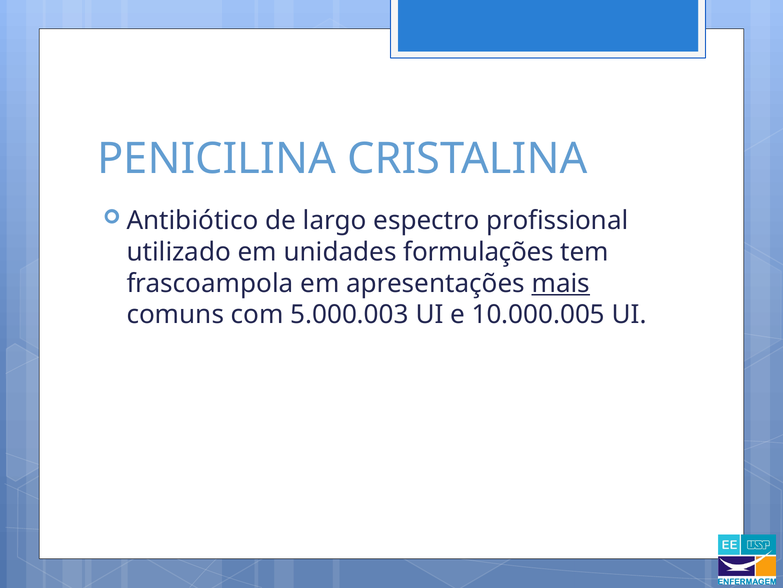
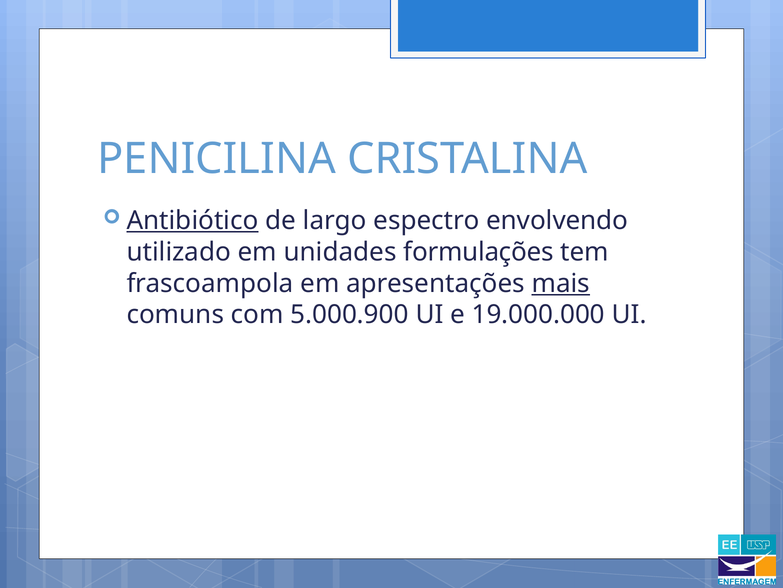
Antibiótico underline: none -> present (193, 220)
profissional: profissional -> envolvendo (557, 220)
5.000.003: 5.000.003 -> 5.000.900 (350, 314)
10.000.005: 10.000.005 -> 19.000.000 (538, 314)
